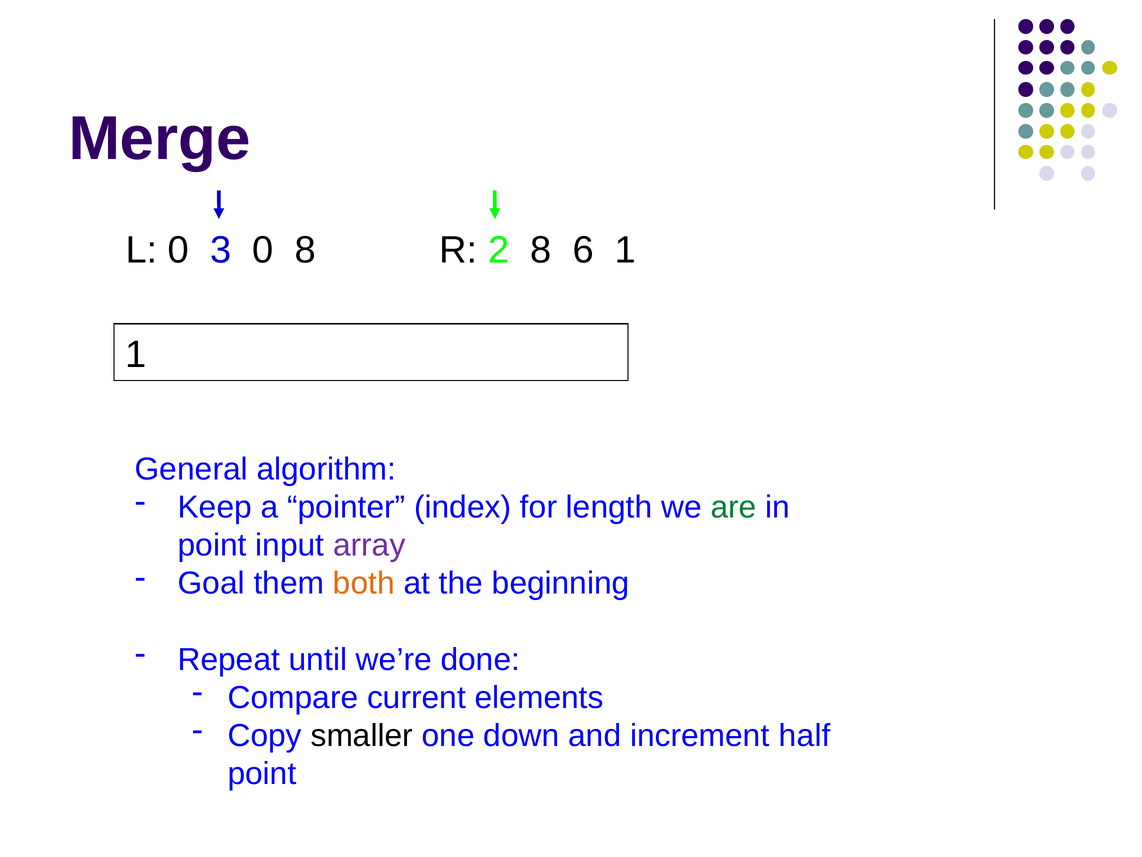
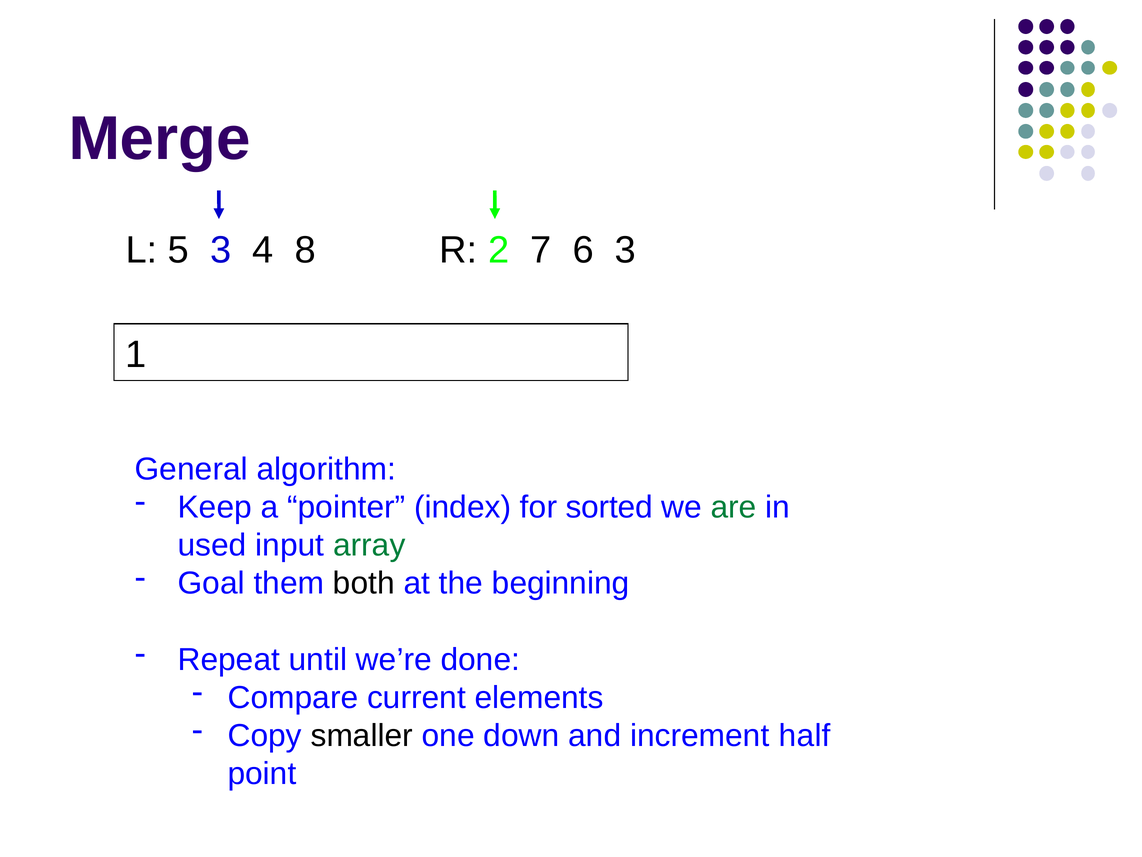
L 0: 0 -> 5 (178, 250)
3 0: 0 -> 4 (263, 250)
2 8: 8 -> 7 (541, 250)
6 1: 1 -> 3 (625, 250)
length: length -> sorted (609, 507)
point: point -> used (212, 545)
array colour: purple -> green (369, 545)
both colour: orange -> black (364, 583)
